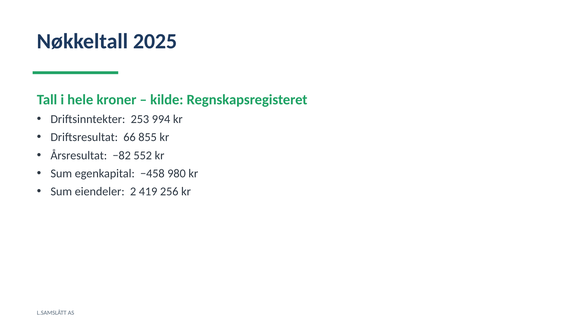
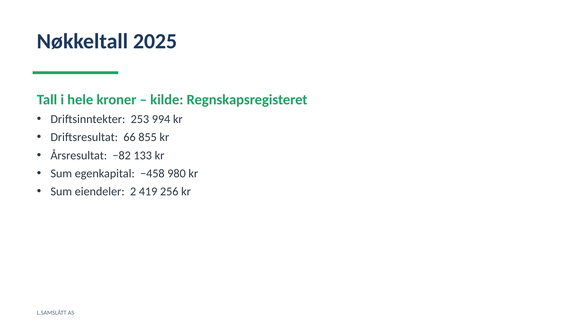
552: 552 -> 133 (143, 156)
